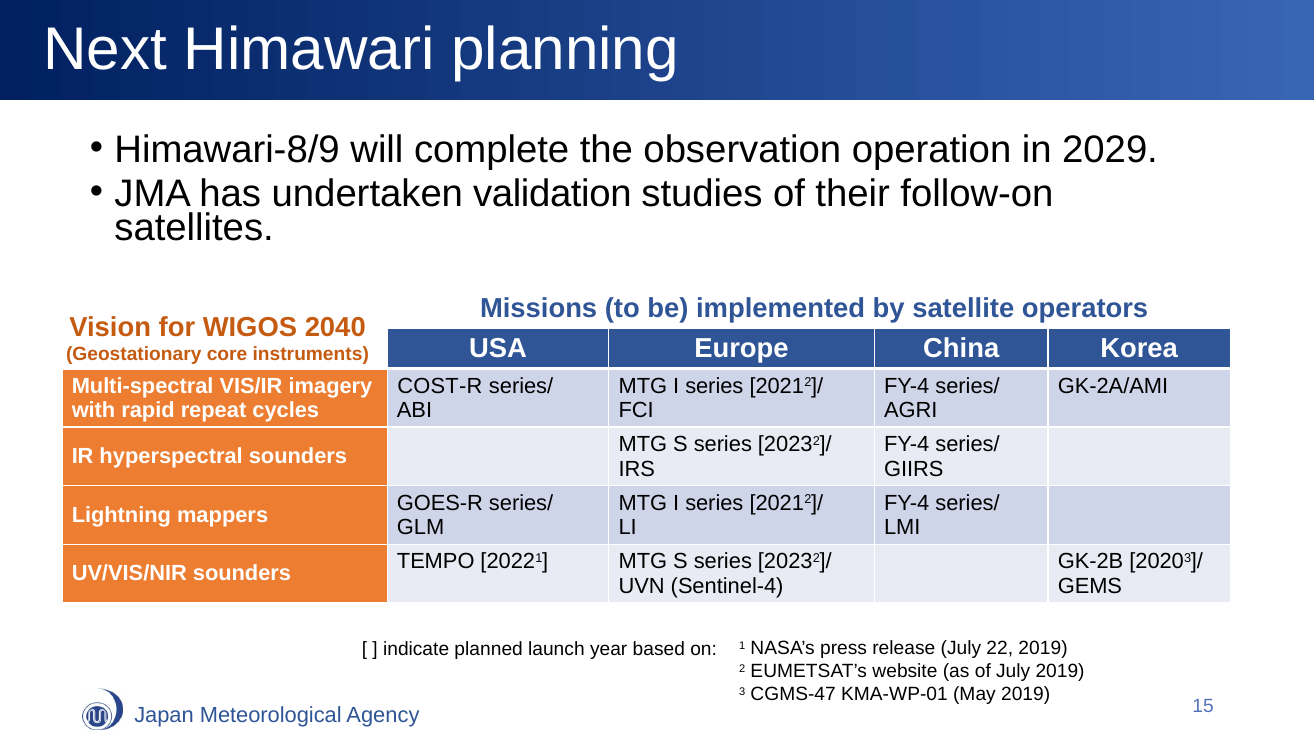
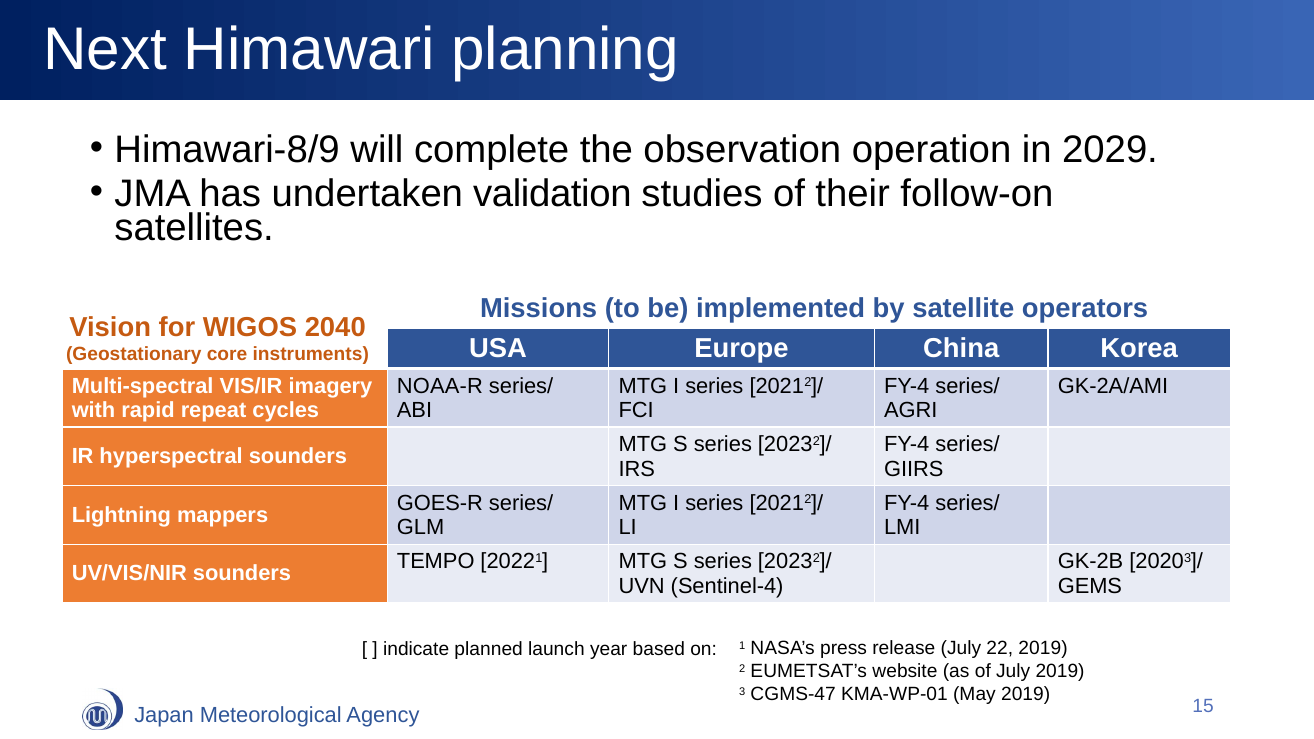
COST-R: COST-R -> NOAA-R (440, 386)
